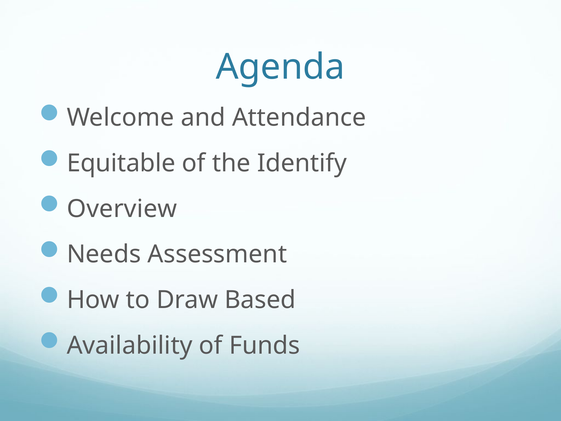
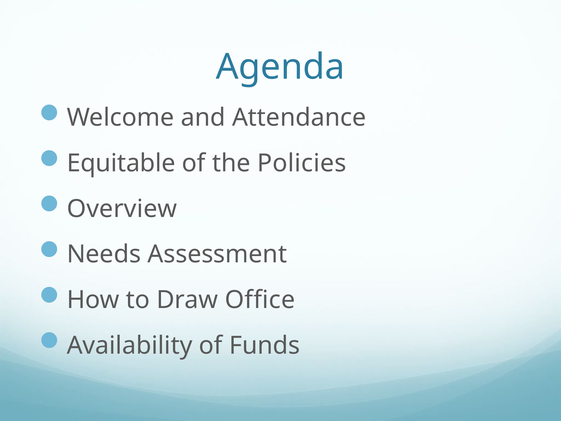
Identify: Identify -> Policies (302, 163)
Based: Based -> Office (260, 300)
